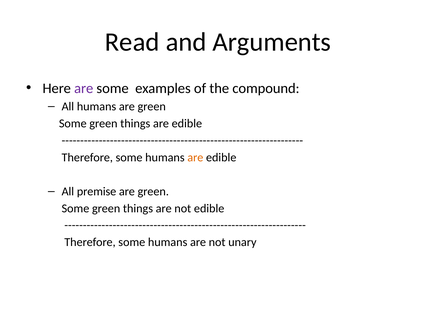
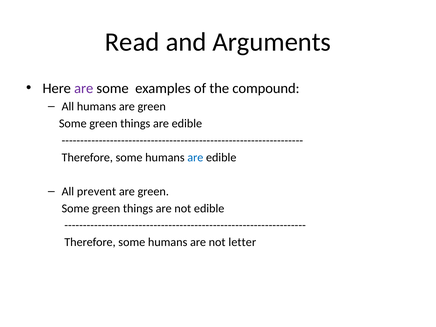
are colour: orange -> blue (195, 157)
premise: premise -> prevent (96, 191)
unary: unary -> letter (242, 242)
